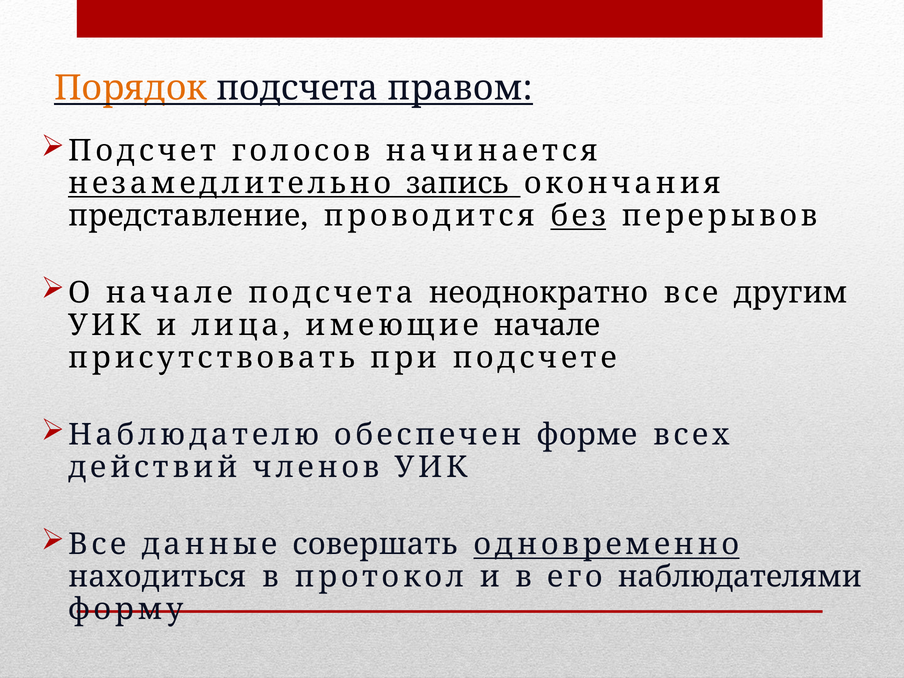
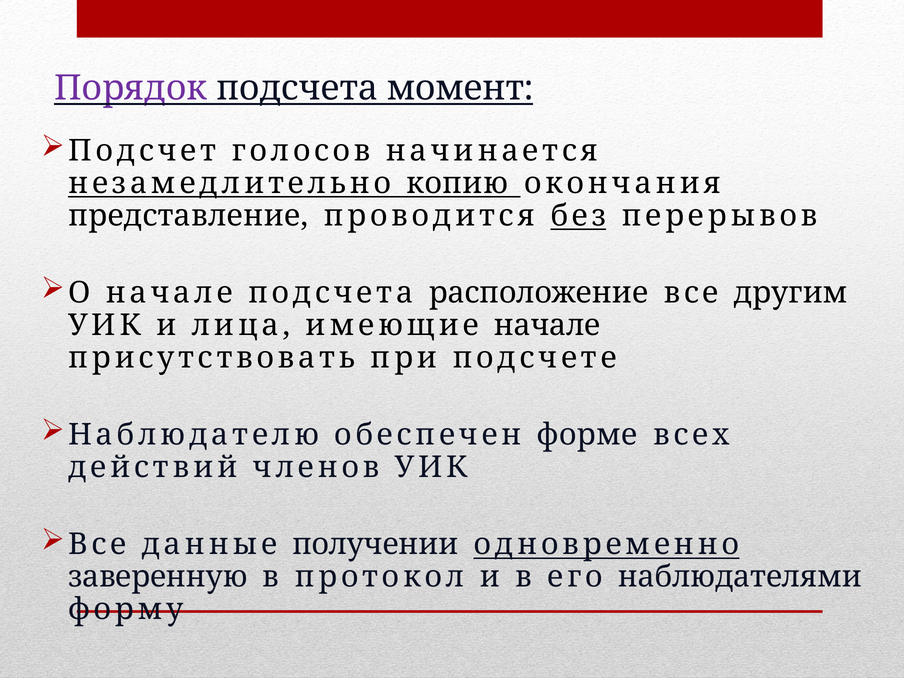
Порядок colour: orange -> purple (131, 88)
правом: правом -> момент (460, 88)
запись: запись -> копию (457, 183)
неоднократно: неоднократно -> расположение (538, 293)
совершать: совершать -> получении (375, 544)
находиться: находиться -> заверенную (158, 577)
